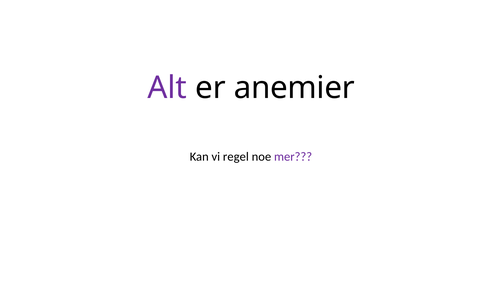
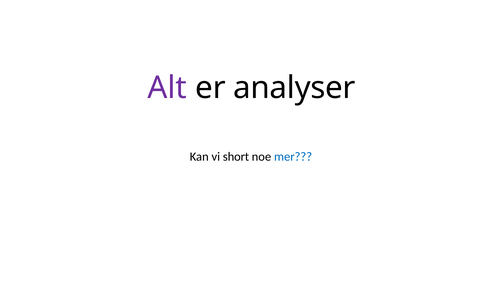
anemier: anemier -> analyser (294, 88)
regel: regel -> short (236, 157)
mer colour: purple -> blue (293, 157)
